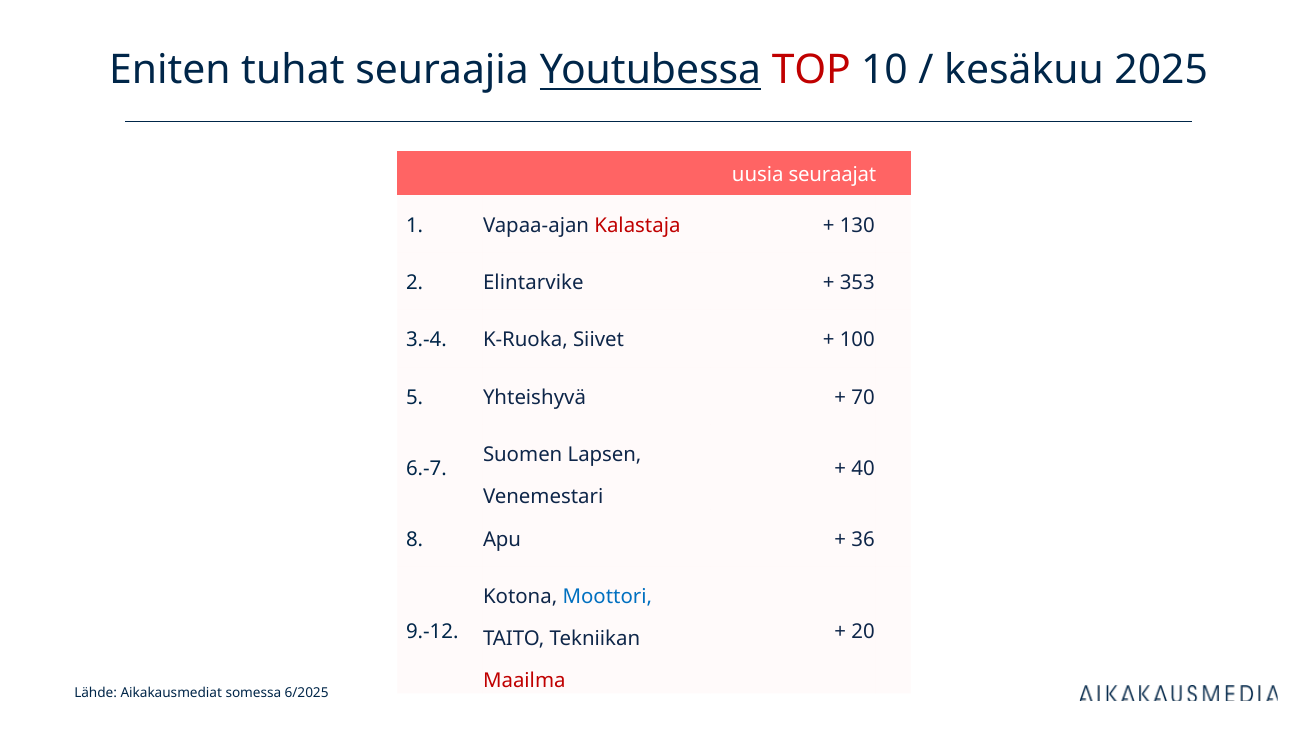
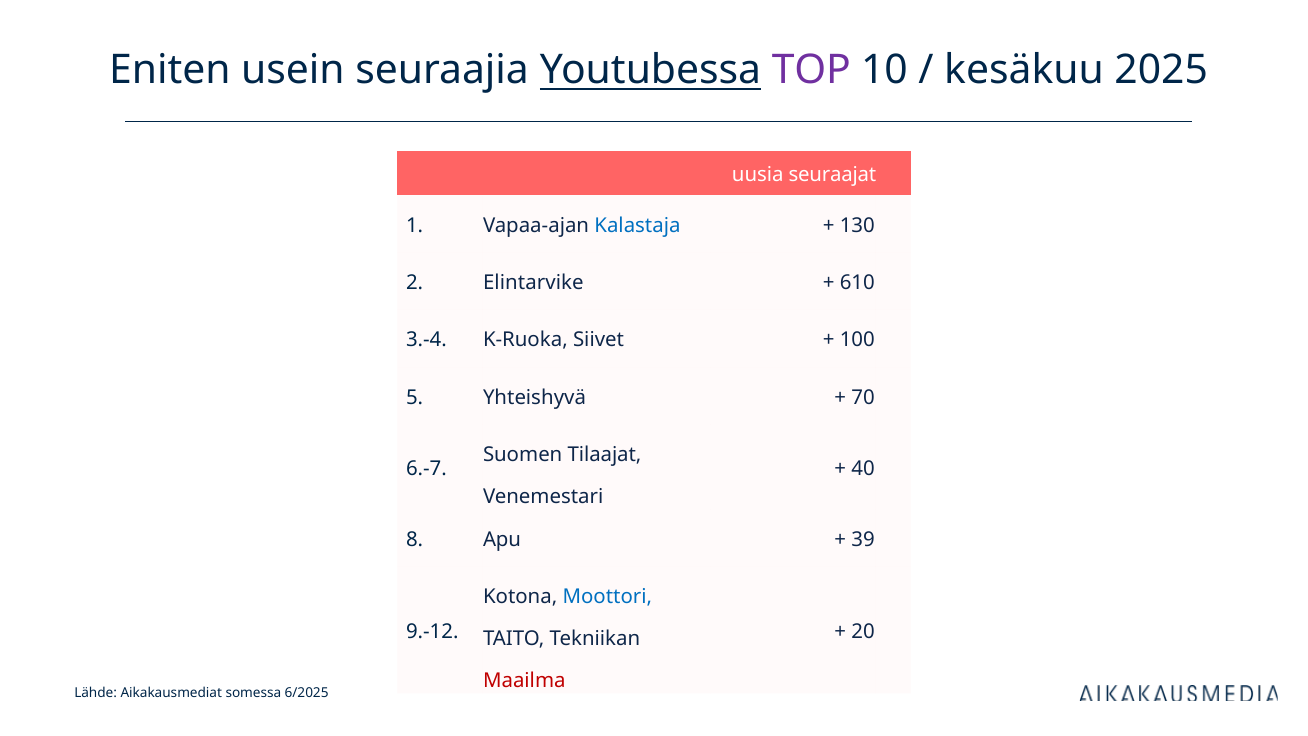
tuhat: tuhat -> usein (293, 70)
TOP colour: red -> purple (811, 70)
Kalastaja colour: red -> blue (637, 226)
353: 353 -> 610 (857, 283)
Lapsen: Lapsen -> Tilaajat (604, 454)
36: 36 -> 39 (863, 539)
